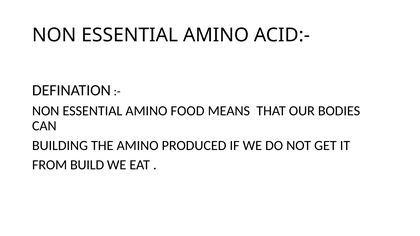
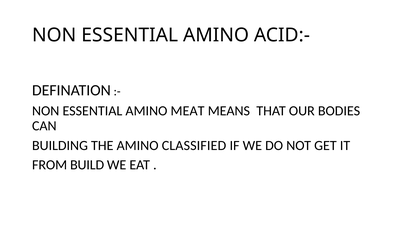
FOOD: FOOD -> MEAT (188, 111)
PRODUCED: PRODUCED -> CLASSIFIED (194, 146)
